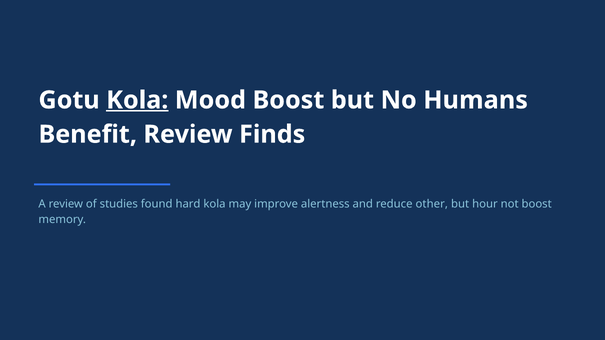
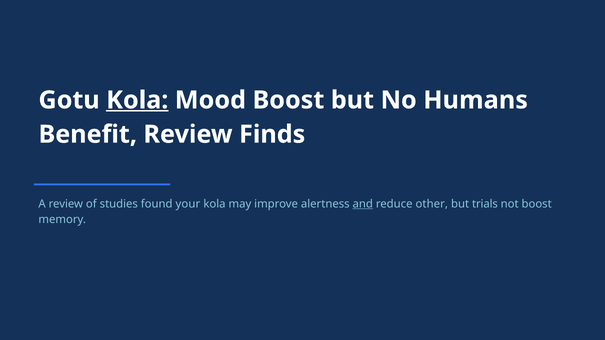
hard: hard -> your (188, 204)
and underline: none -> present (363, 204)
hour: hour -> trials (485, 204)
